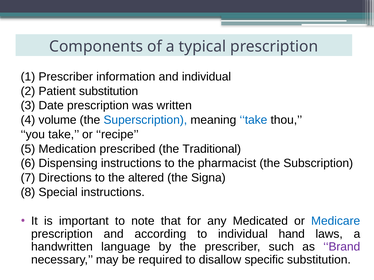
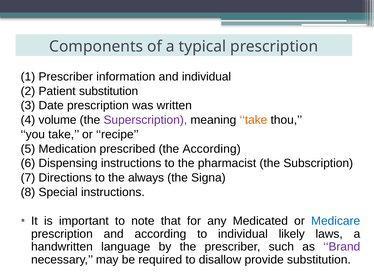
Superscription colour: blue -> purple (145, 120)
take colour: blue -> orange (253, 120)
the Traditional: Traditional -> According (212, 149)
altered: altered -> always (146, 178)
hand: hand -> likely (292, 234)
specific: specific -> provide (264, 260)
